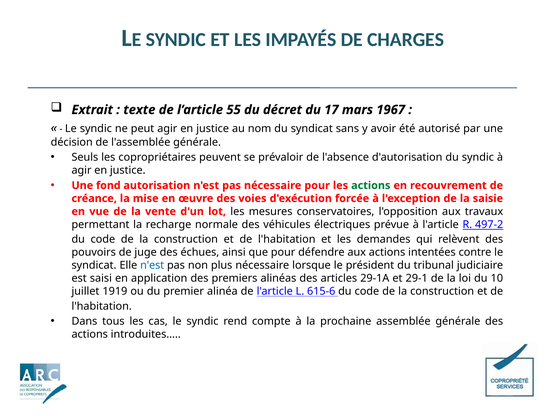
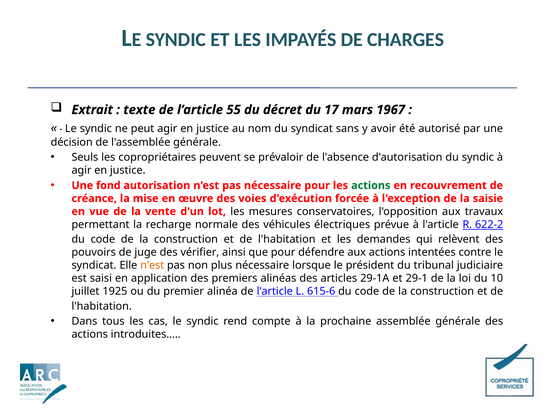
497-2: 497-2 -> 622-2 (489, 224)
échues: échues -> vérifier (200, 252)
n'est colour: blue -> orange (152, 265)
1919: 1919 -> 1925 (115, 291)
